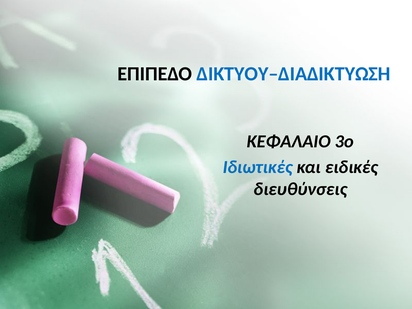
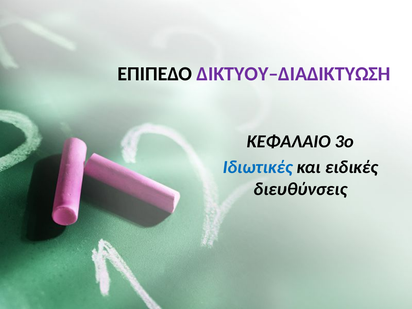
ΔΙΚΤΥΟΥ–ΔΙΑΔΙΚΤΥΩΣΗ colour: blue -> purple (294, 74)
